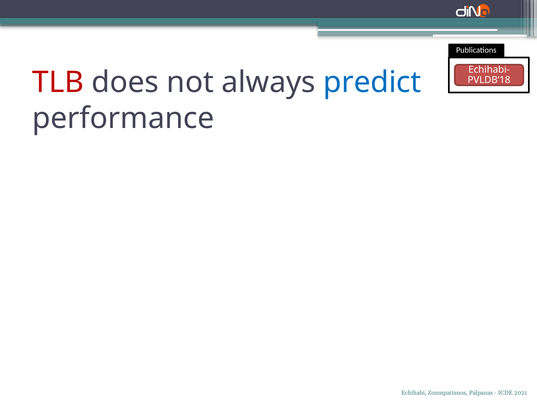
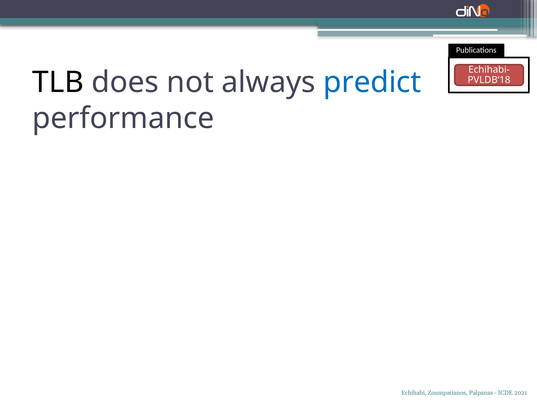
TLB colour: red -> black (58, 83)
